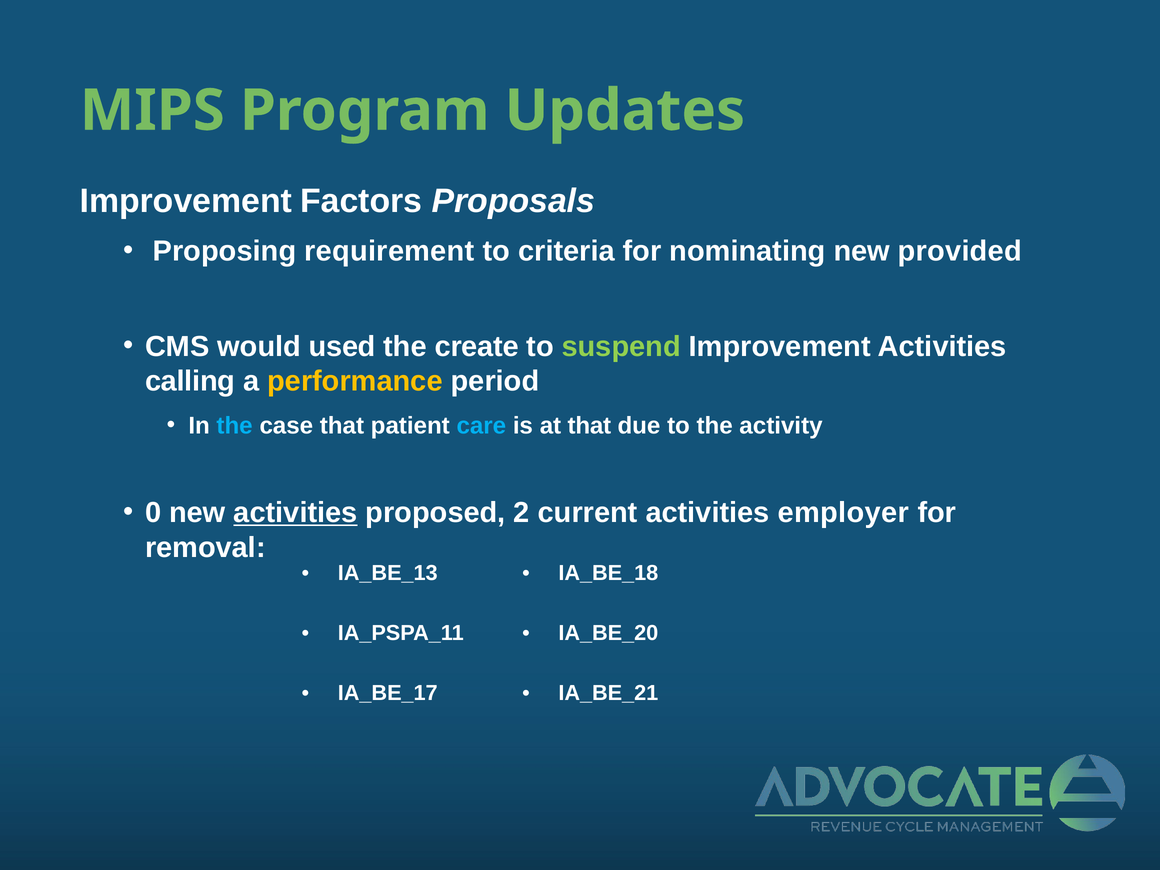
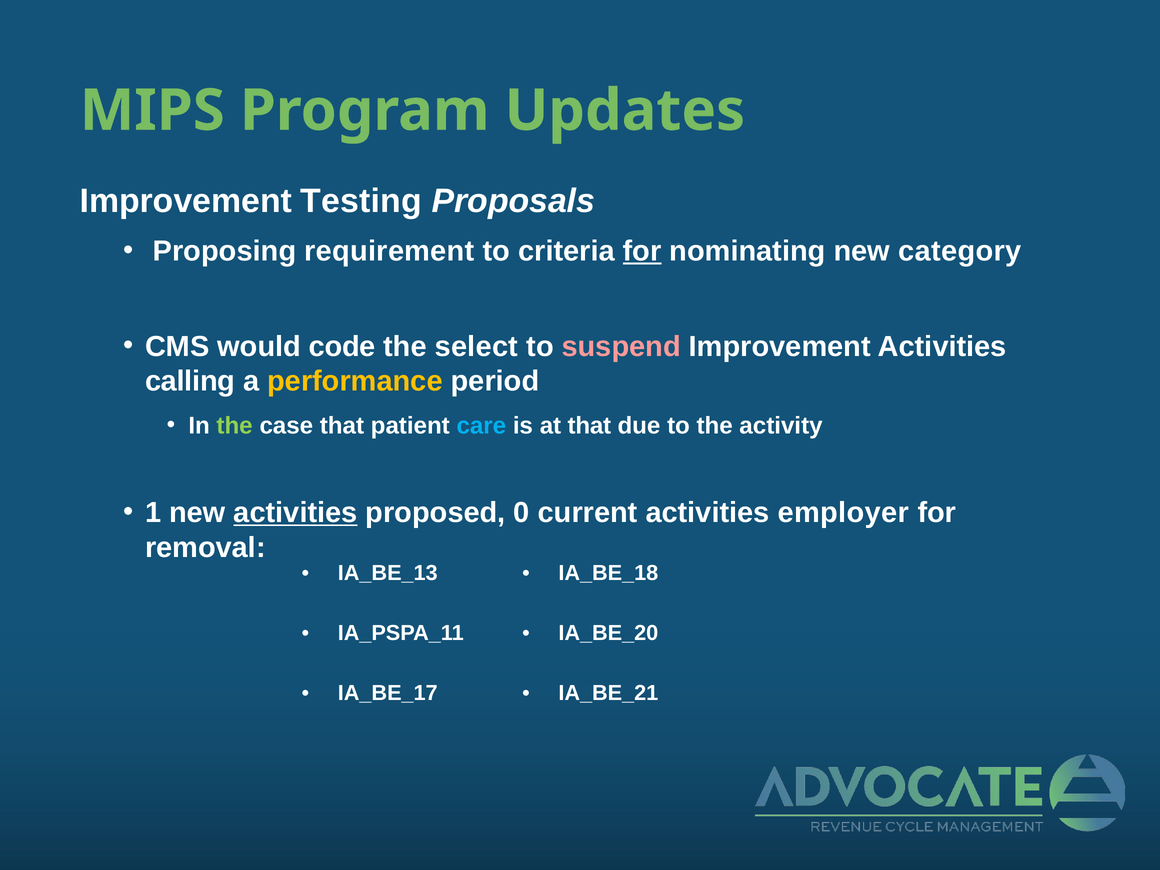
Factors: Factors -> Testing (361, 201)
for underline: none -> present (642, 251)
provided: provided -> category (960, 251)
used: used -> code (342, 346)
create: create -> select (476, 346)
suspend colour: light green -> pink (621, 346)
the colour: light blue -> light green (235, 426)
0: 0 -> 1 (153, 513)
2: 2 -> 0 (522, 513)
